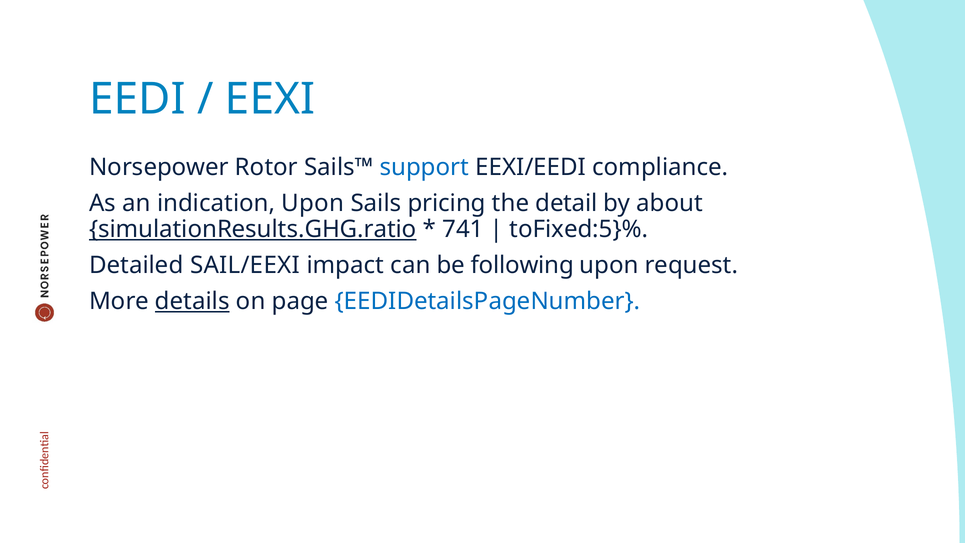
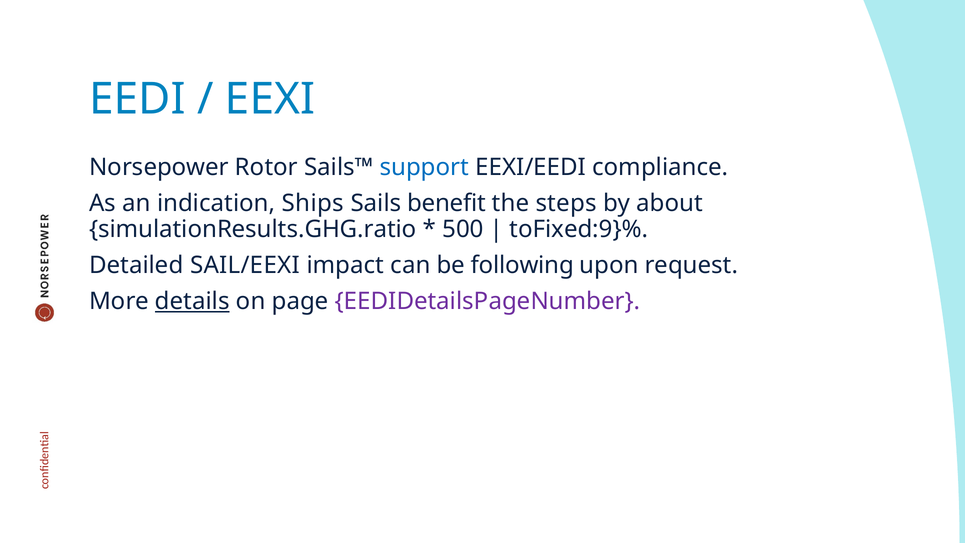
indication Upon: Upon -> Ships (313, 203)
pricing: pricing -> benefit (447, 203)
detail: detail -> steps (566, 203)
simulationResults.GHG.ratio underline: present -> none (253, 229)
741: 741 -> 500 (463, 229)
toFixed:5}%: toFixed:5}% -> toFixed:9}% (579, 229)
EEDIDetailsPageNumber colour: blue -> purple (488, 301)
